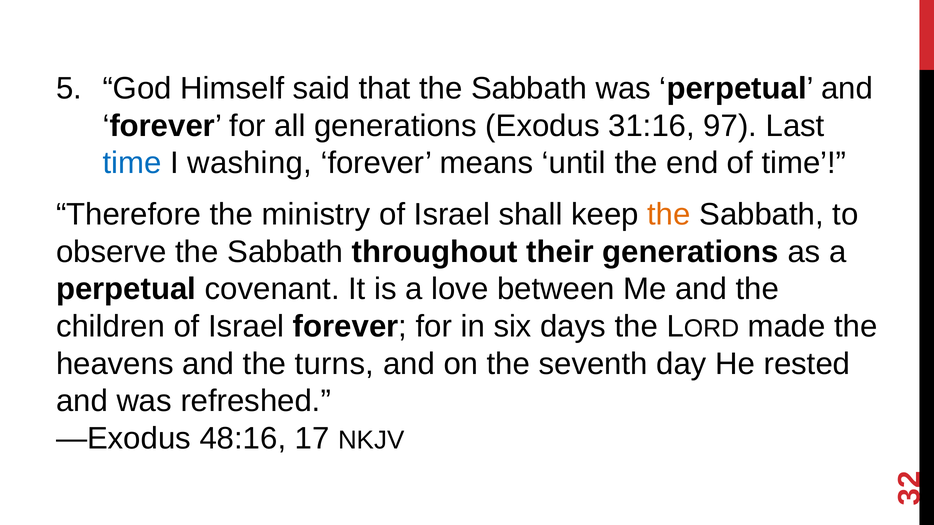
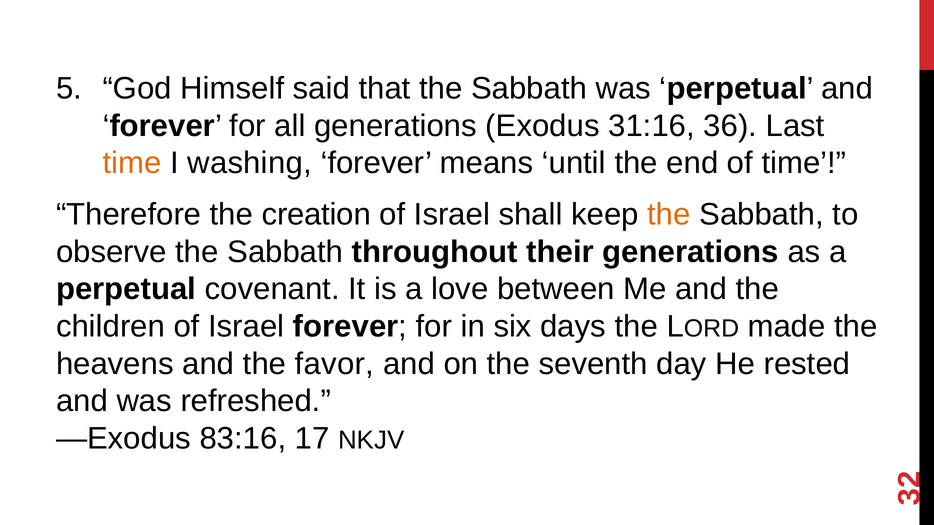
97: 97 -> 36 (730, 126)
time colour: blue -> orange (132, 163)
ministry: ministry -> creation (316, 215)
turns: turns -> favor (334, 364)
48:16: 48:16 -> 83:16 (243, 439)
